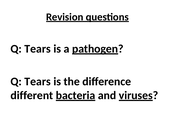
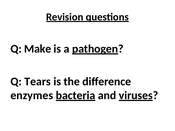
Tears: Tears -> Make (38, 49)
different: different -> enzymes (32, 96)
